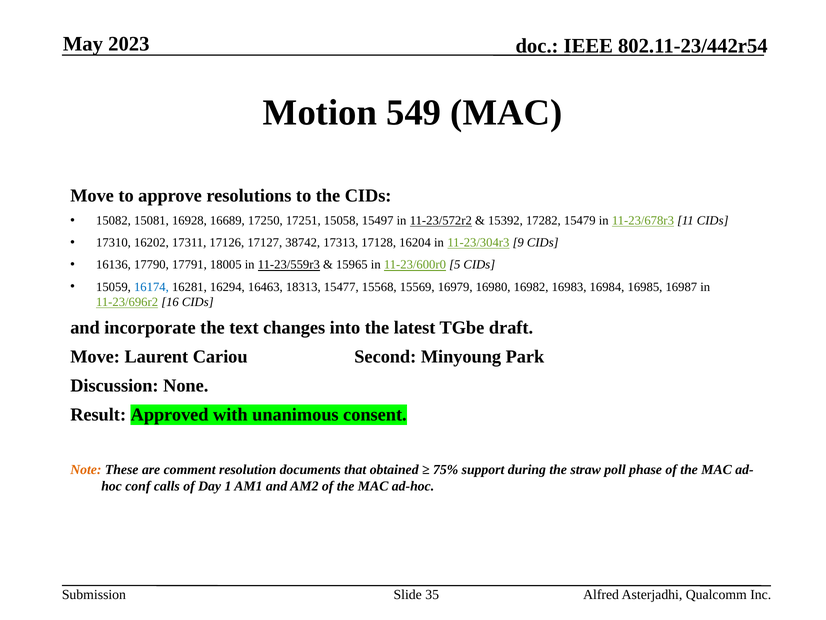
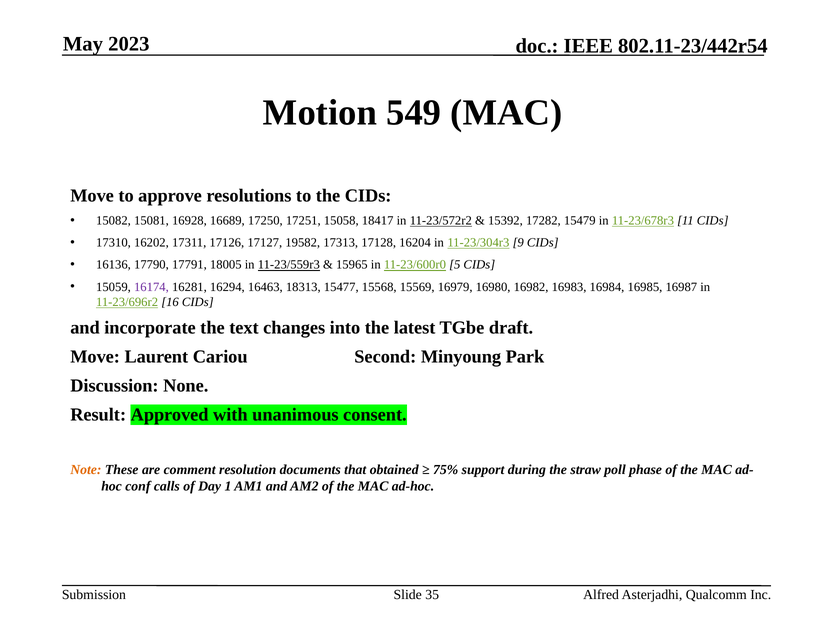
15497: 15497 -> 18417 (378, 220)
38742: 38742 -> 19582 (303, 243)
16174 colour: blue -> purple (151, 287)
